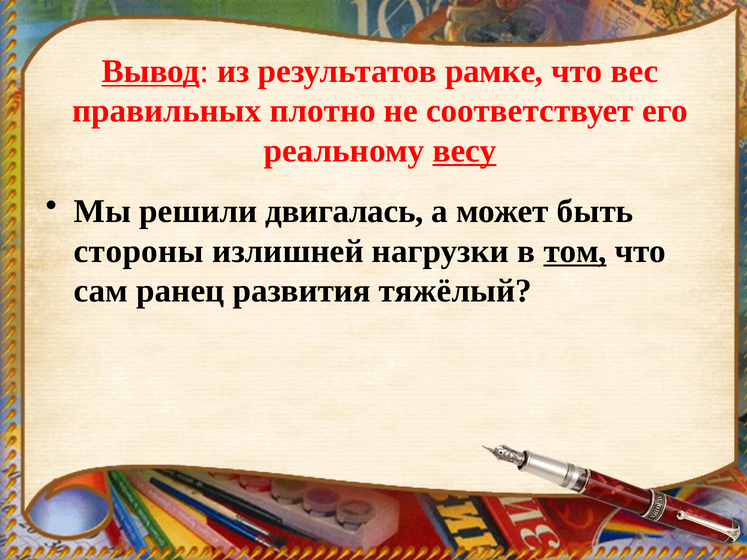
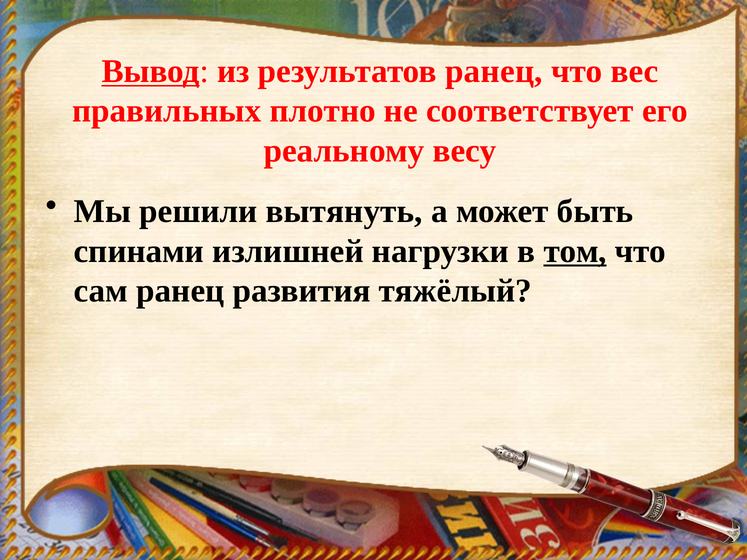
результатов рамке: рамке -> ранец (494, 71)
весу underline: present -> none (465, 151)
двигалась: двигалась -> вытянуть (344, 211)
стороны: стороны -> спинами (139, 251)
